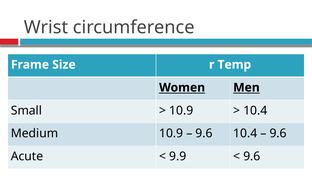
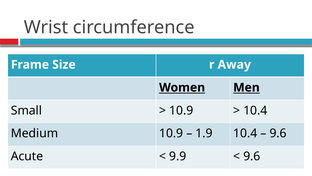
Temp: Temp -> Away (234, 64)
9.6: 9.6 -> 1.9 (204, 133)
